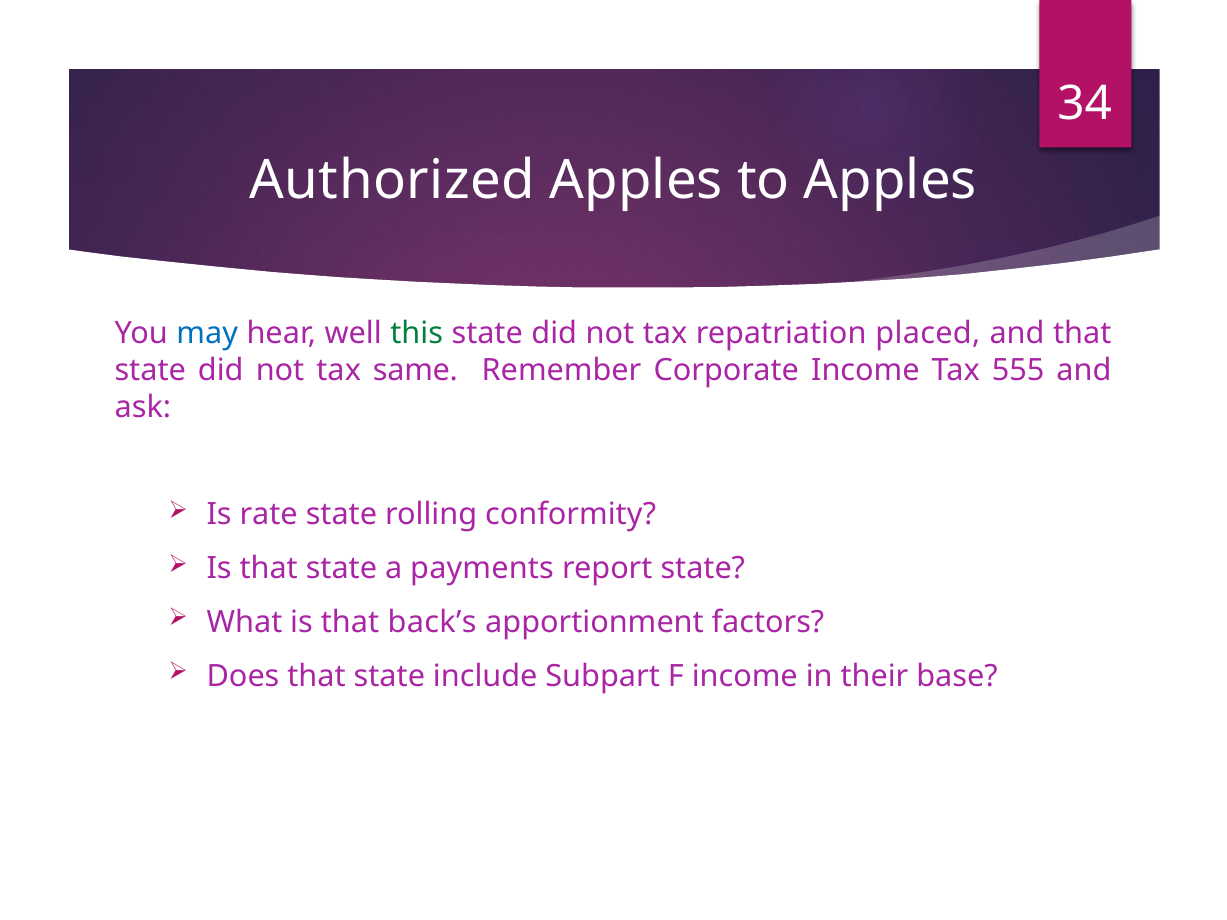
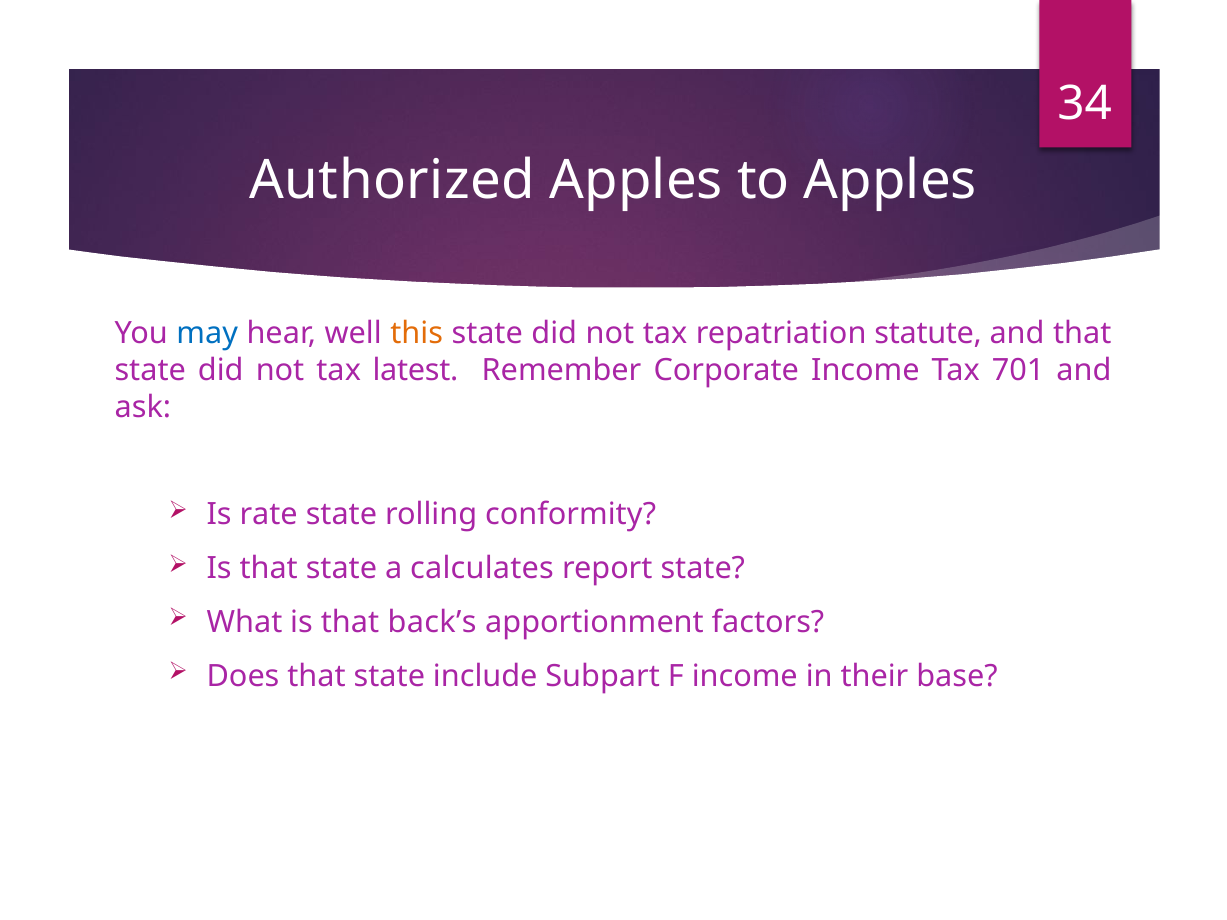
this colour: green -> orange (417, 333)
placed: placed -> statute (928, 333)
same: same -> latest (415, 370)
555: 555 -> 701 (1018, 370)
payments: payments -> calculates (482, 569)
